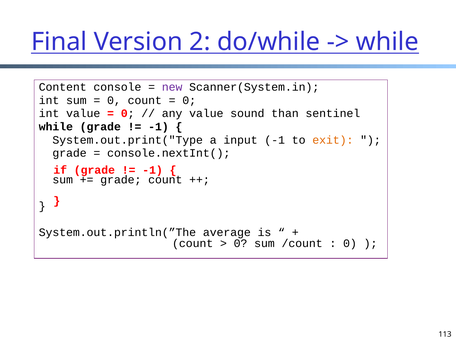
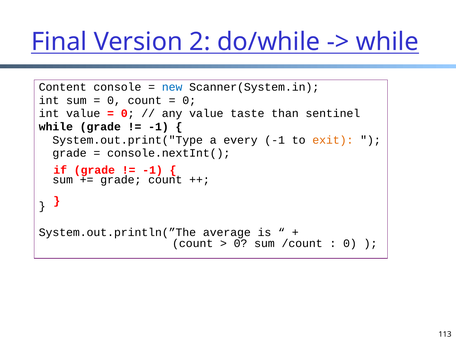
new colour: purple -> blue (172, 87)
sound: sound -> taste (247, 114)
input: input -> every (241, 140)
